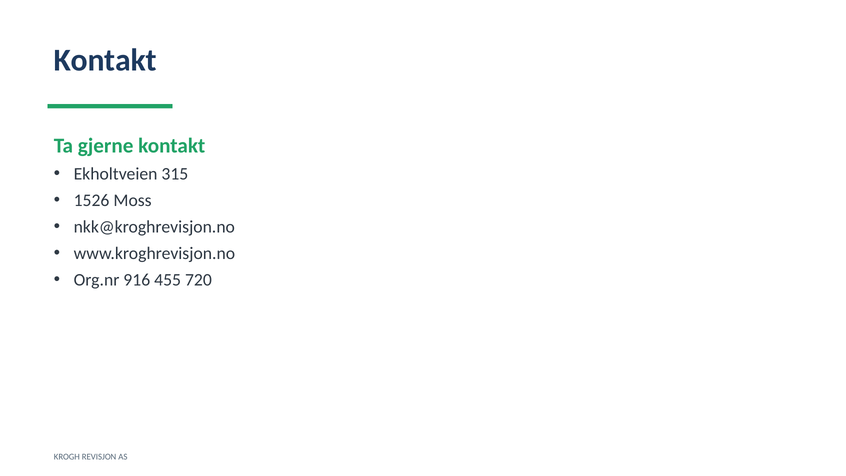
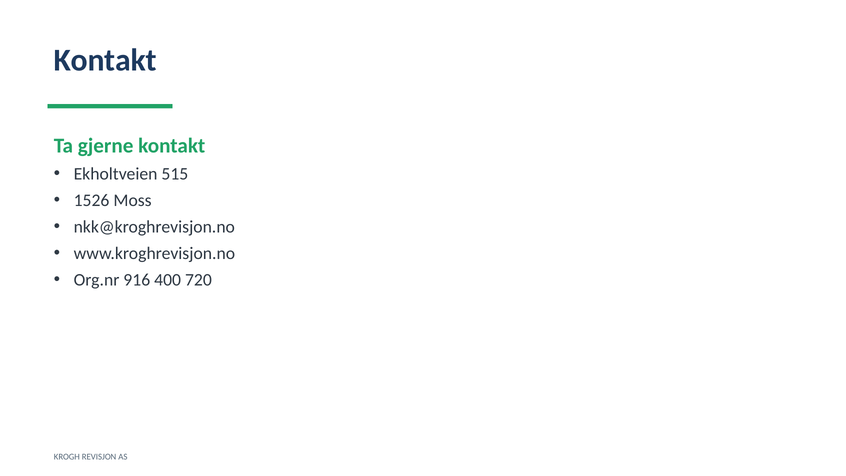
315: 315 -> 515 (175, 174)
455: 455 -> 400 (168, 280)
